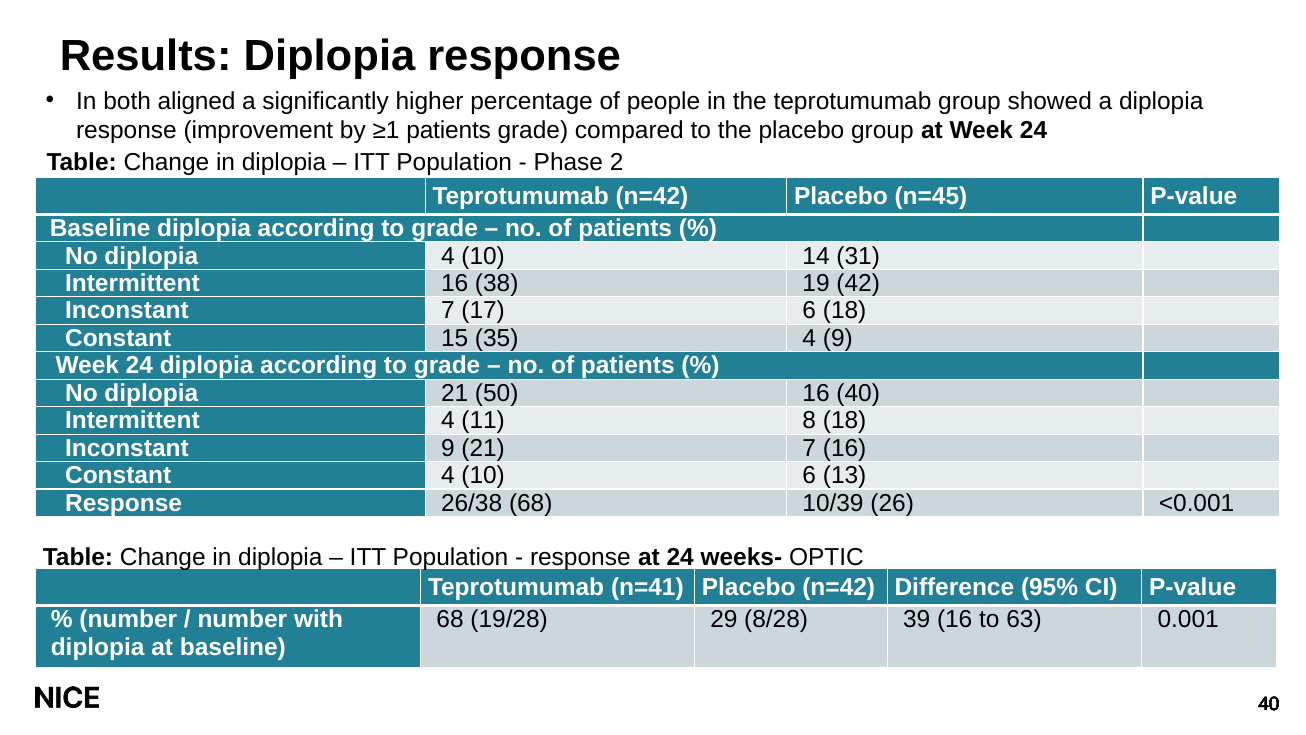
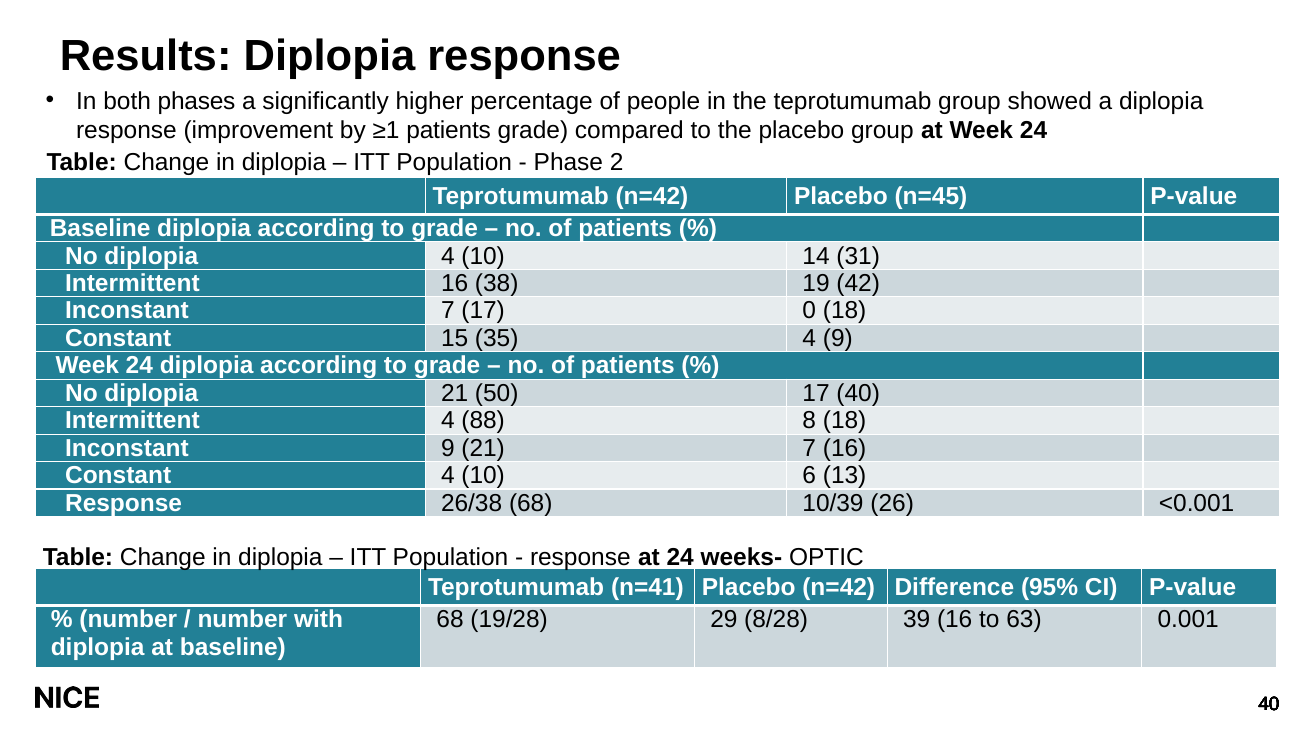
aligned: aligned -> phases (197, 101)
17 6: 6 -> 0 (809, 311)
50 16: 16 -> 17 (816, 393)
11: 11 -> 88 (483, 421)
